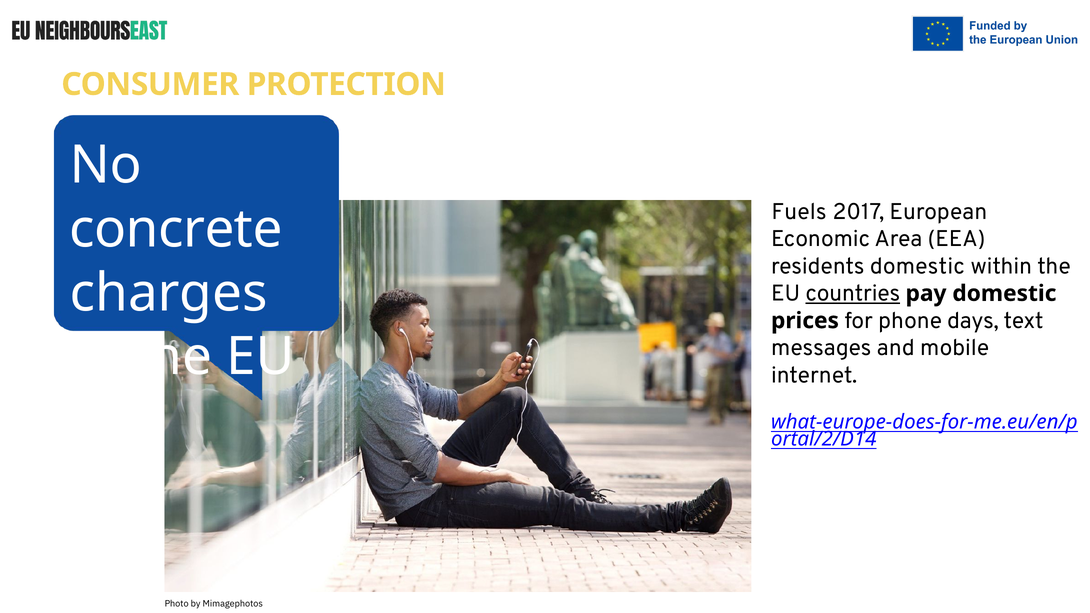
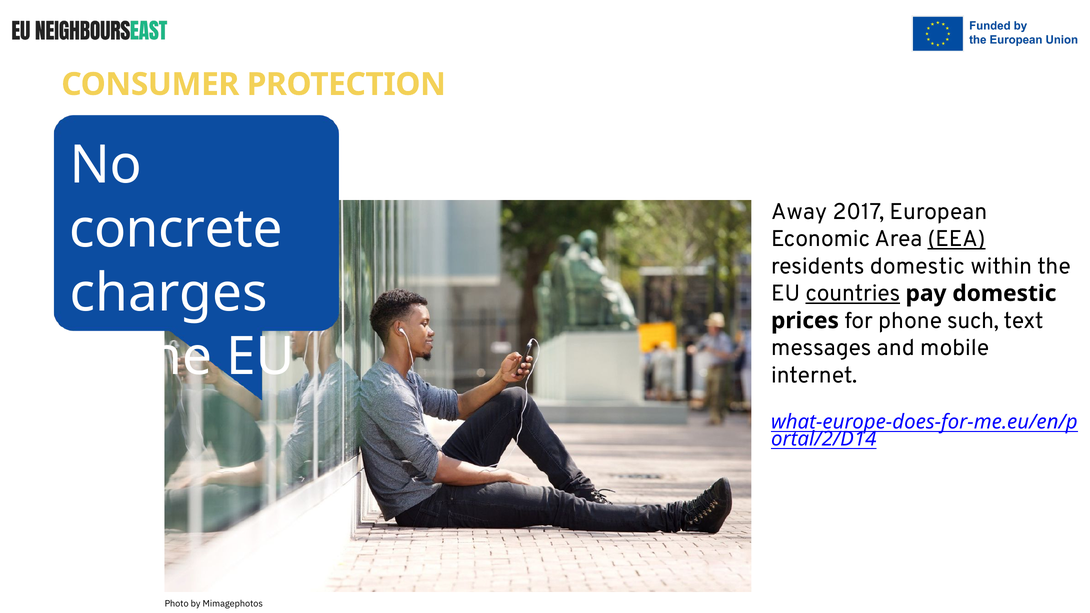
Fuels: Fuels -> Away (799, 212)
EEA underline: none -> present (957, 239)
days: days -> such (973, 321)
